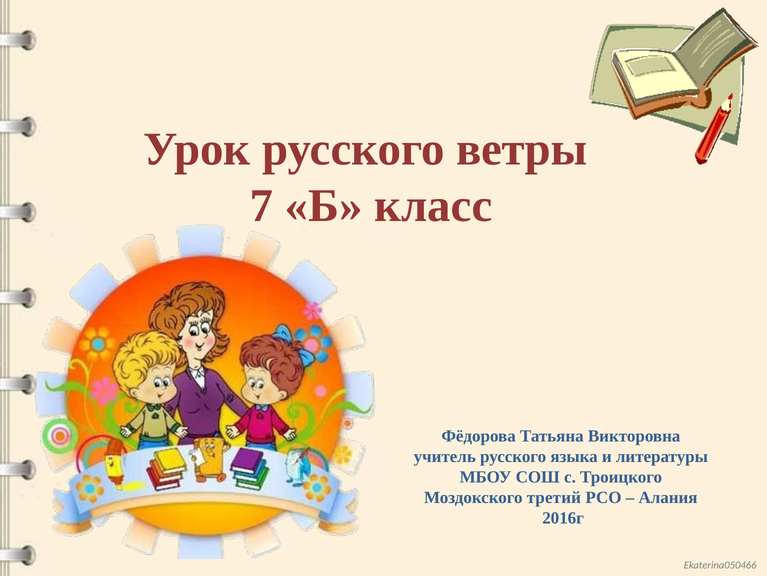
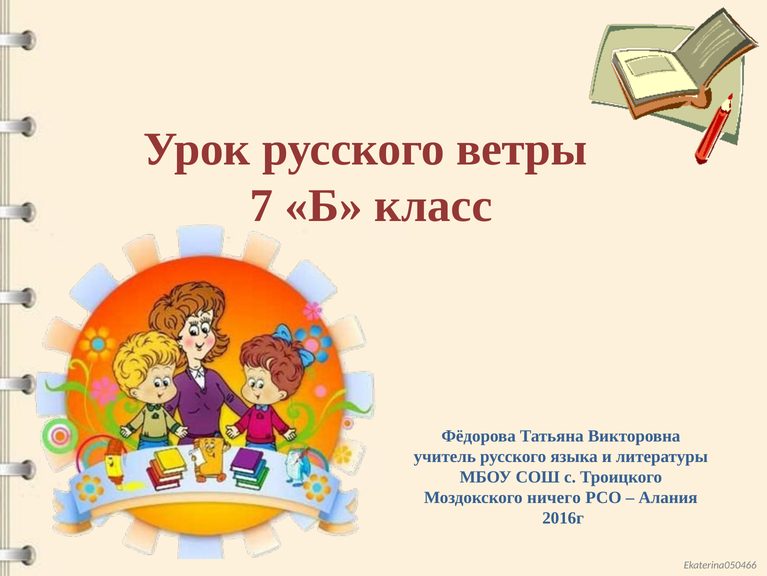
третий: третий -> ничего (554, 497)
